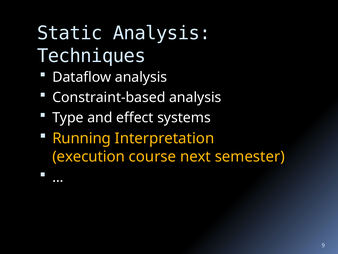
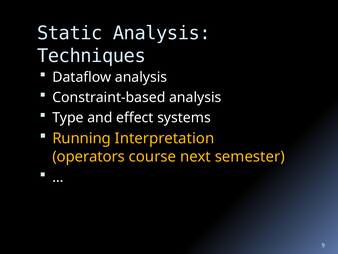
execution: execution -> operators (89, 156)
